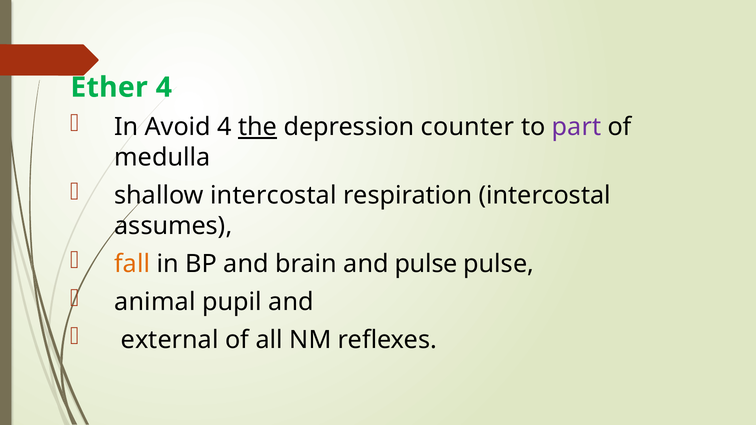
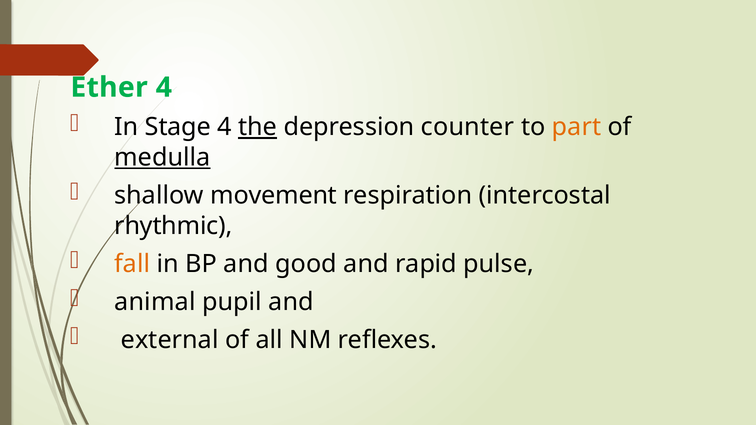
Avoid: Avoid -> Stage (178, 127)
part colour: purple -> orange (577, 127)
medulla underline: none -> present (162, 158)
shallow intercostal: intercostal -> movement (274, 196)
assumes: assumes -> rhythmic (173, 226)
brain: brain -> good (306, 264)
and pulse: pulse -> rapid (426, 264)
